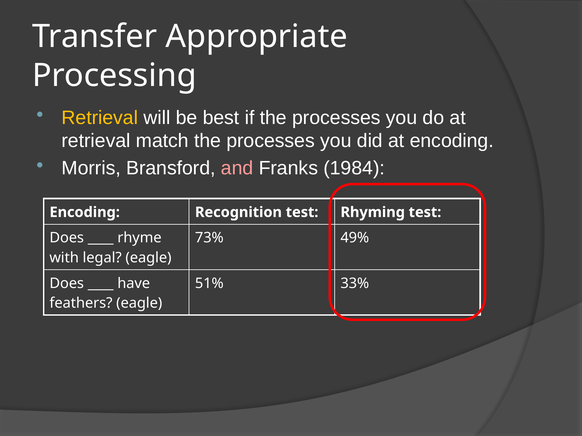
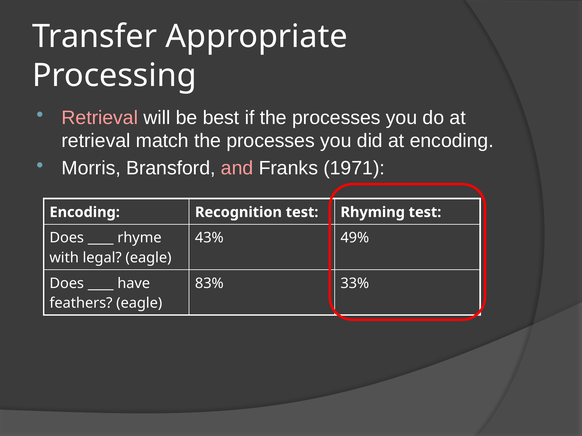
Retrieval colour: yellow -> pink (100, 118)
1984: 1984 -> 1971 (354, 168)
73%: 73% -> 43% (209, 238)
51%: 51% -> 83% (209, 284)
